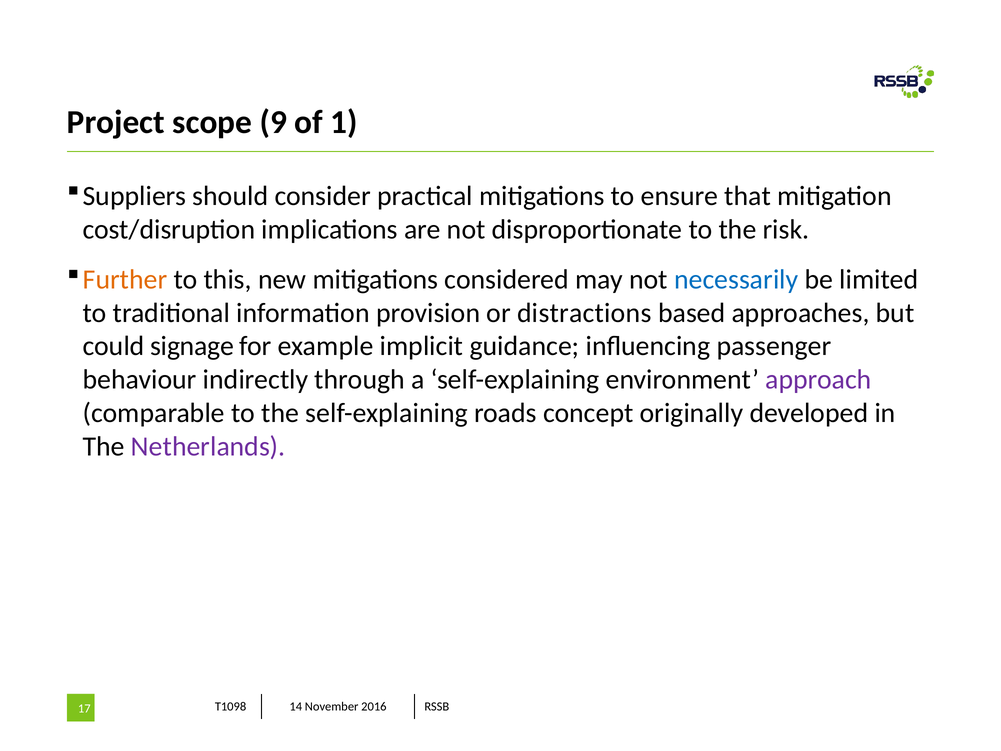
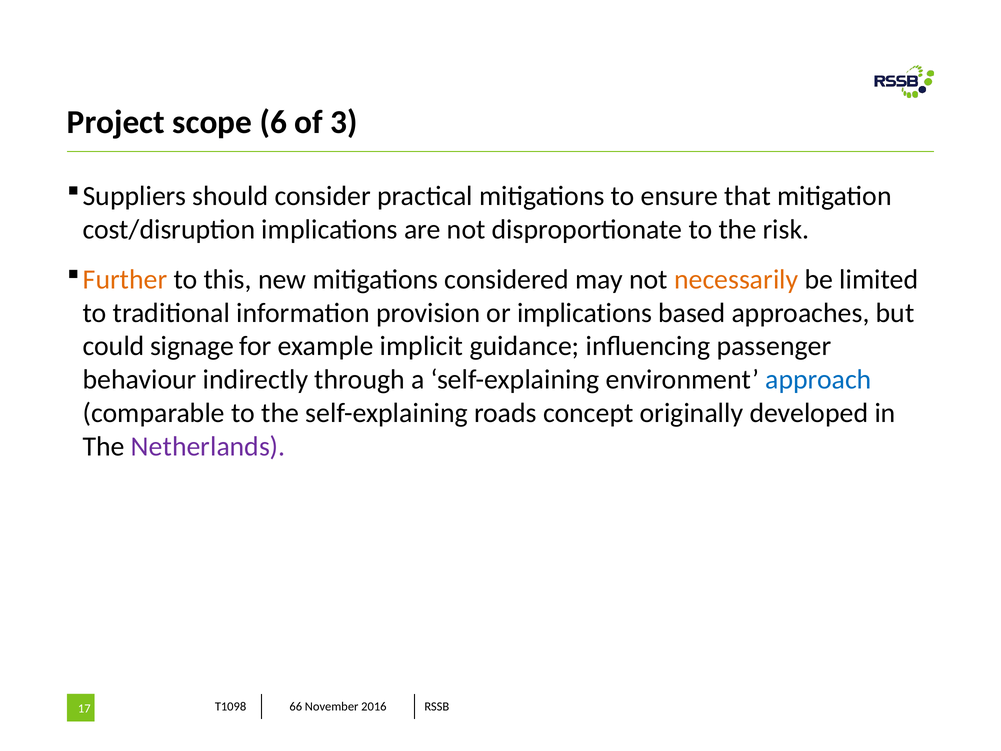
9: 9 -> 6 (273, 122)
1: 1 -> 3 (344, 122)
necessarily colour: blue -> orange (736, 279)
or distractions: distractions -> implications (585, 313)
approach colour: purple -> blue (818, 380)
14: 14 -> 66 (296, 706)
